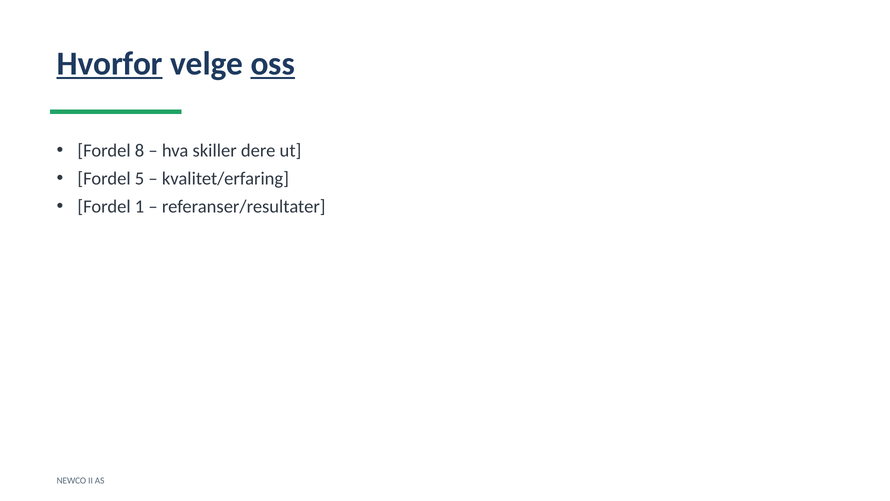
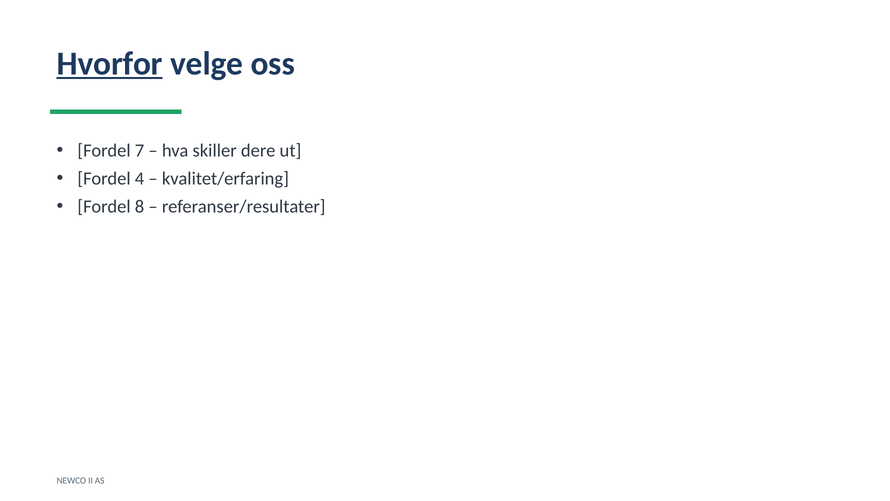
oss underline: present -> none (273, 64)
8: 8 -> 7 (140, 151)
5: 5 -> 4 (140, 179)
1: 1 -> 8 (140, 206)
